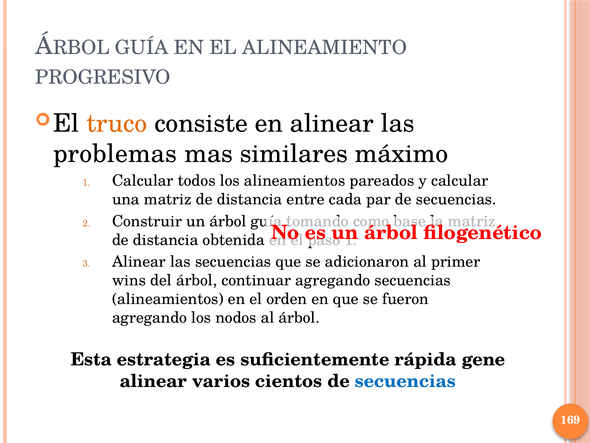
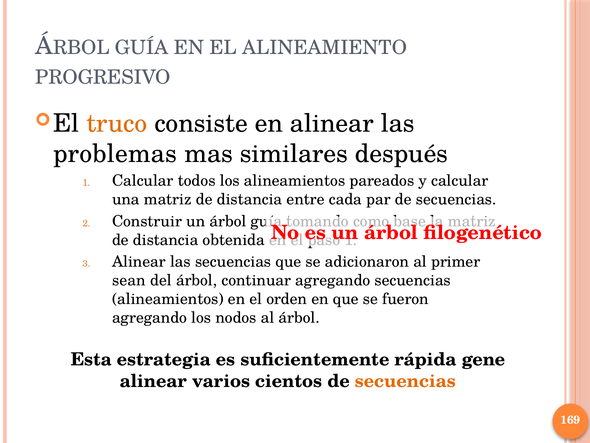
máximo: máximo -> después (401, 154)
wins: wins -> sean (129, 280)
secuencias colour: blue -> orange (405, 381)
